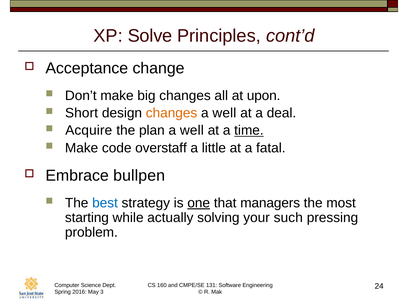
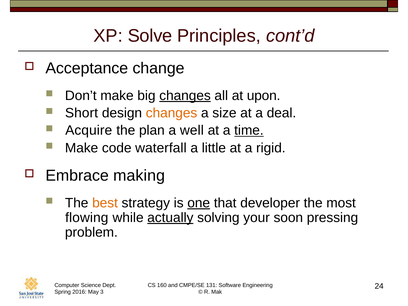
changes underline: none -> present (185, 96)
well: well -> size (224, 113)
overstaff: overstaff -> waterfall (161, 148)
fatal: fatal -> rigid (271, 148)
bullpen: bullpen -> making (139, 176)
best colour: blue -> orange (105, 203)
managers: managers -> developer (270, 203)
starting: starting -> flowing (87, 218)
actually underline: none -> present (170, 218)
such: such -> soon (288, 218)
